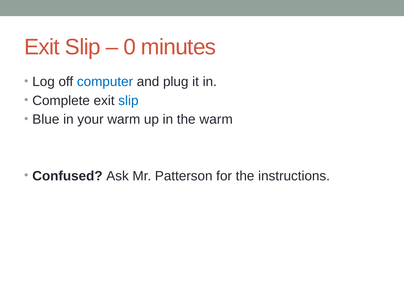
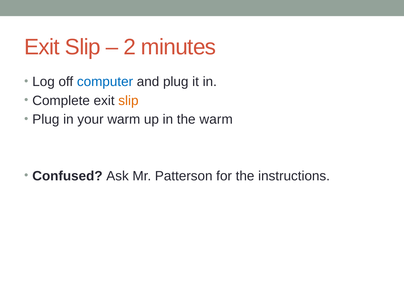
0: 0 -> 2 (130, 47)
slip colour: blue -> orange (128, 101)
Blue: Blue -> Plug (46, 119)
